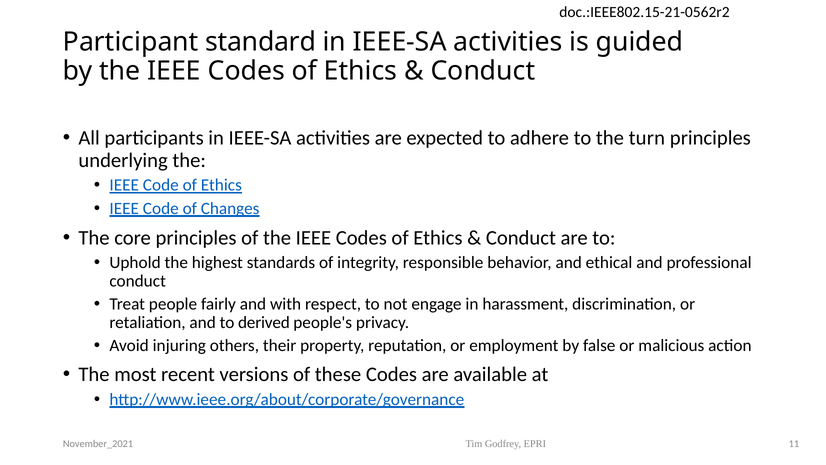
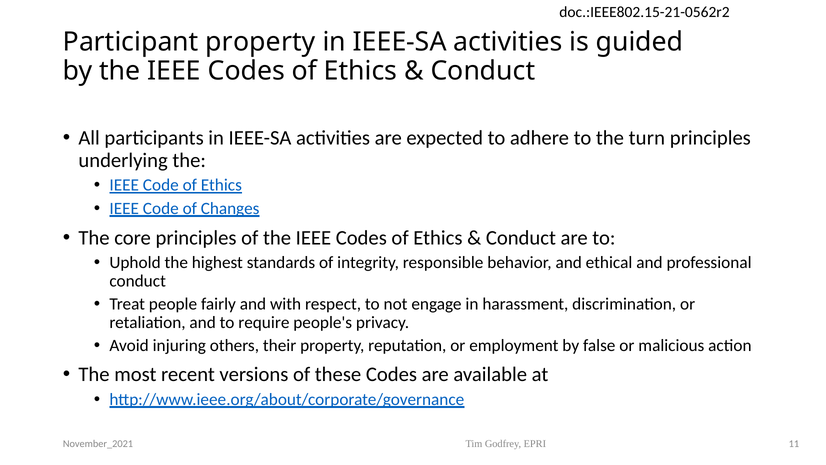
Participant standard: standard -> property (261, 42)
derived: derived -> require (264, 322)
